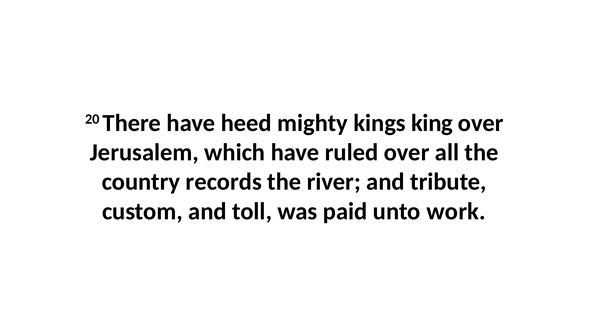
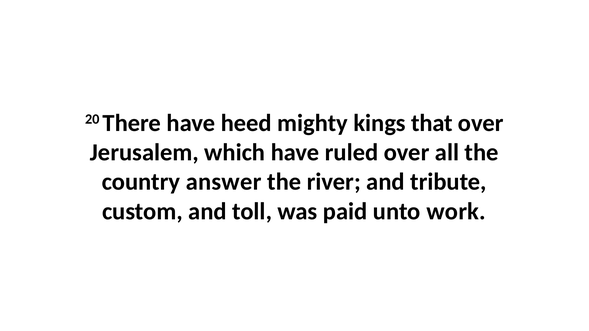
king: king -> that (432, 123)
records: records -> answer (224, 182)
